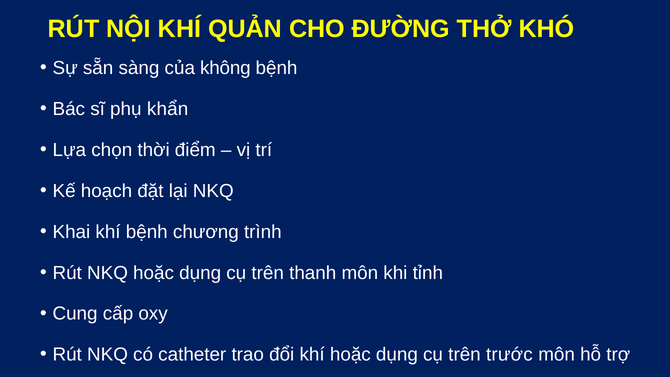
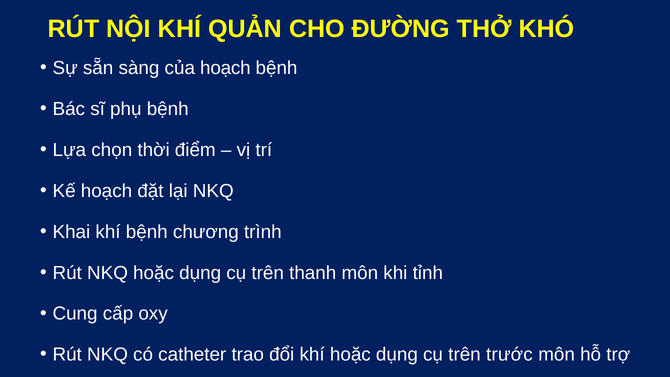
của không: không -> hoạch (225, 68)
phụ khẩn: khẩn -> bệnh (168, 109)
